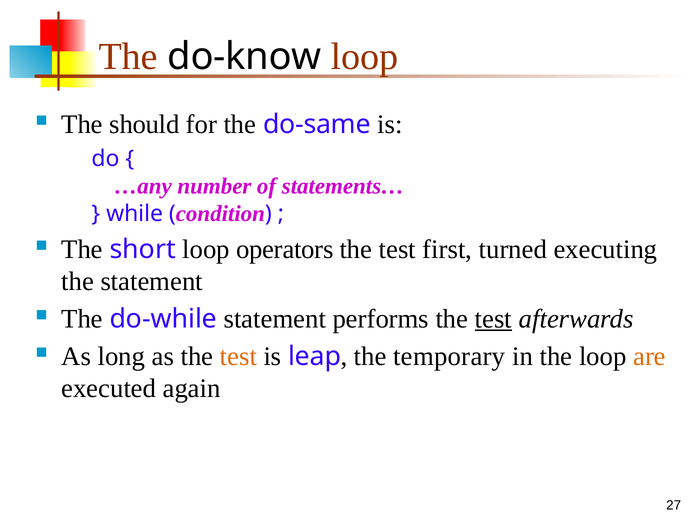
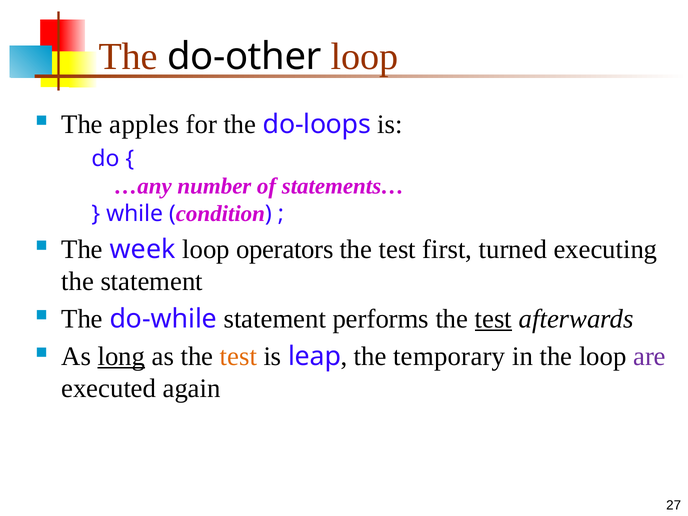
do-know: do-know -> do-other (244, 57)
should: should -> apples (144, 125)
do-same: do-same -> do-loops (317, 125)
short: short -> week (143, 249)
long underline: none -> present (121, 356)
are colour: orange -> purple (649, 356)
